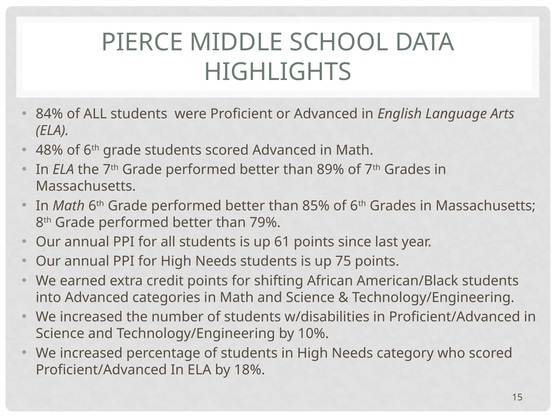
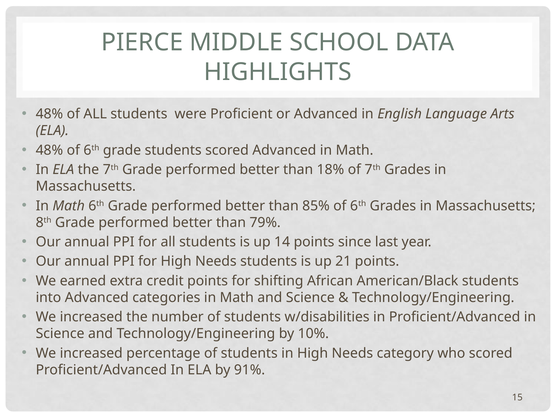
84%: 84% -> 48% (49, 114)
89%: 89% -> 18% (330, 170)
61: 61 -> 14 (282, 242)
75: 75 -> 21 (343, 261)
18%: 18% -> 91% (250, 370)
